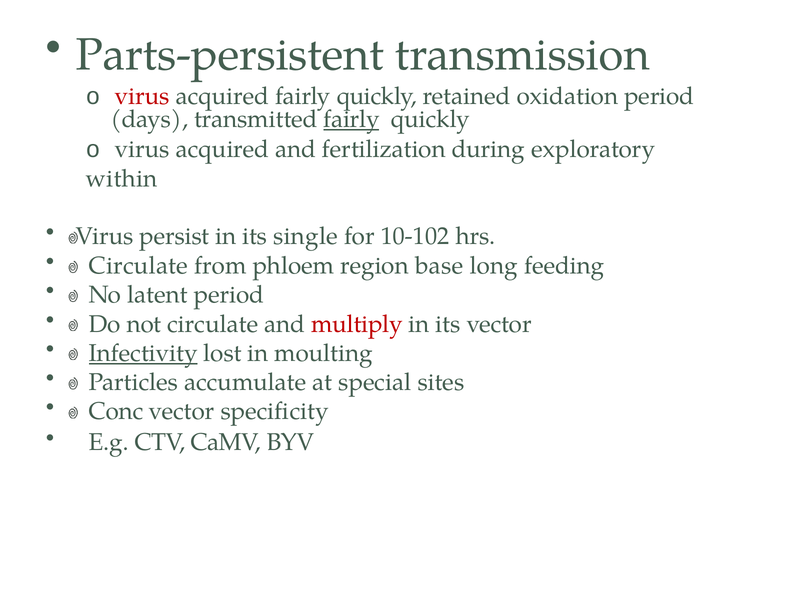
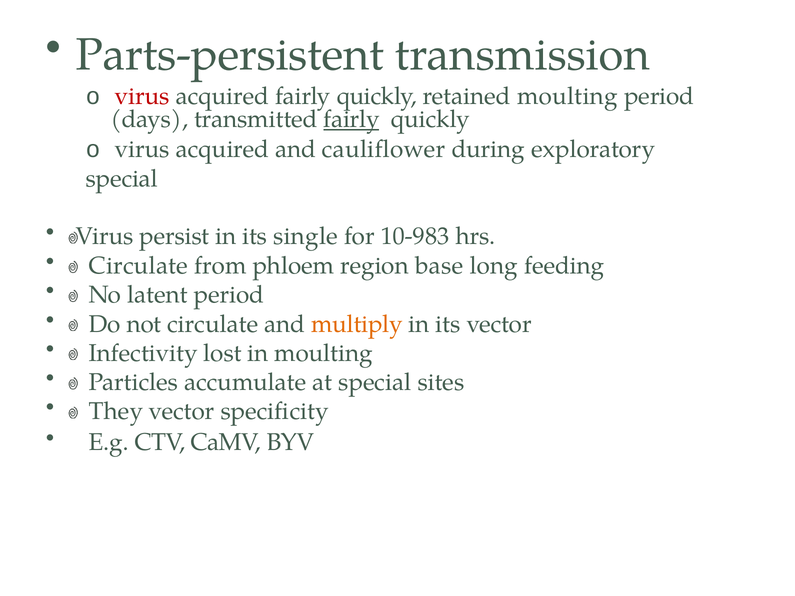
retained oxidation: oxidation -> moulting (567, 96)
fertilization: fertilization -> cauliflower (384, 150)
within: within -> special (122, 179)
10-102: 10-102 -> 10-983 (415, 236)
multiply colour: red -> orange (357, 324)
Infectivity underline: present -> none (143, 353)
Conc: Conc -> They (116, 412)
